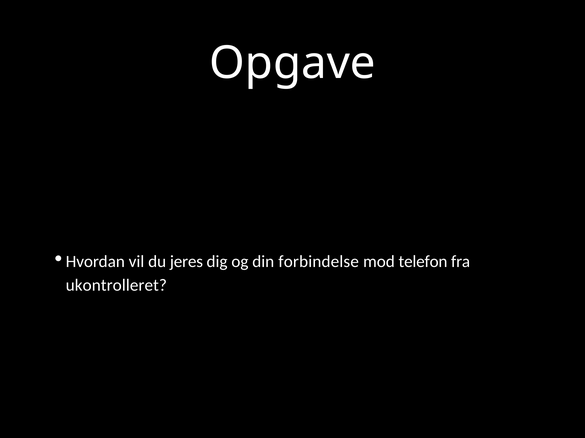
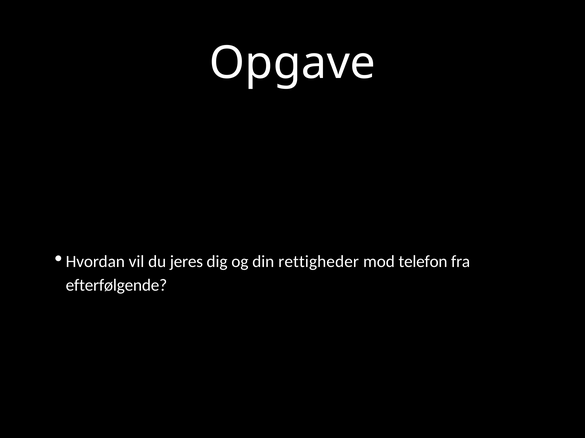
forbindelse: forbindelse -> rettigheder (319, 262)
ukontrolleret: ukontrolleret -> efterfølgende (116, 286)
